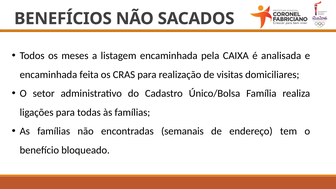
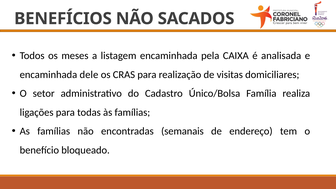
feita: feita -> dele (89, 75)
